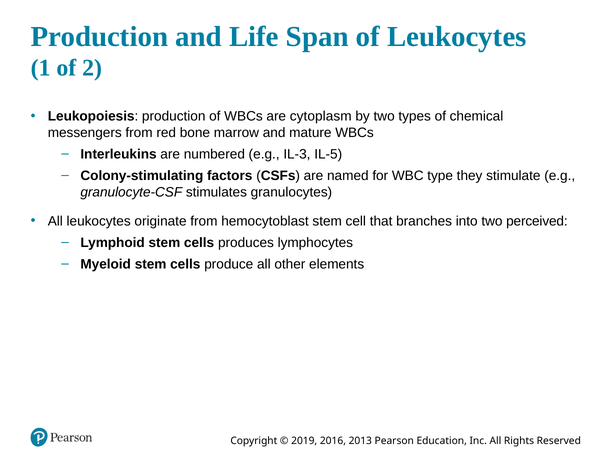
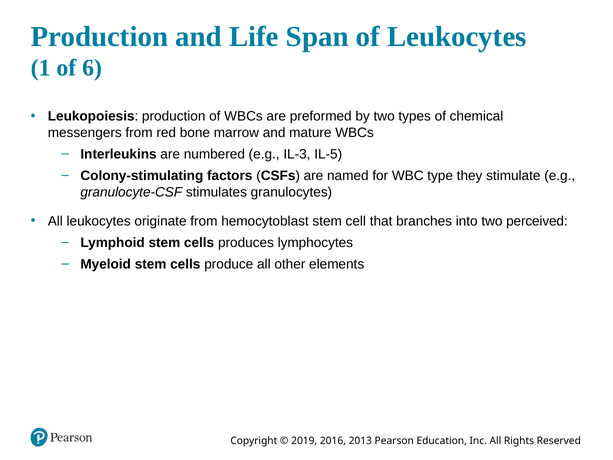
2: 2 -> 6 (92, 68)
cytoplasm: cytoplasm -> preformed (321, 116)
